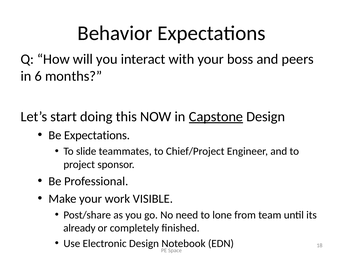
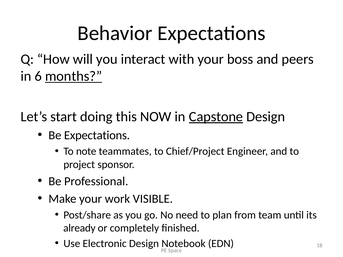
months underline: none -> present (74, 76)
slide: slide -> note (86, 151)
lone: lone -> plan (222, 215)
